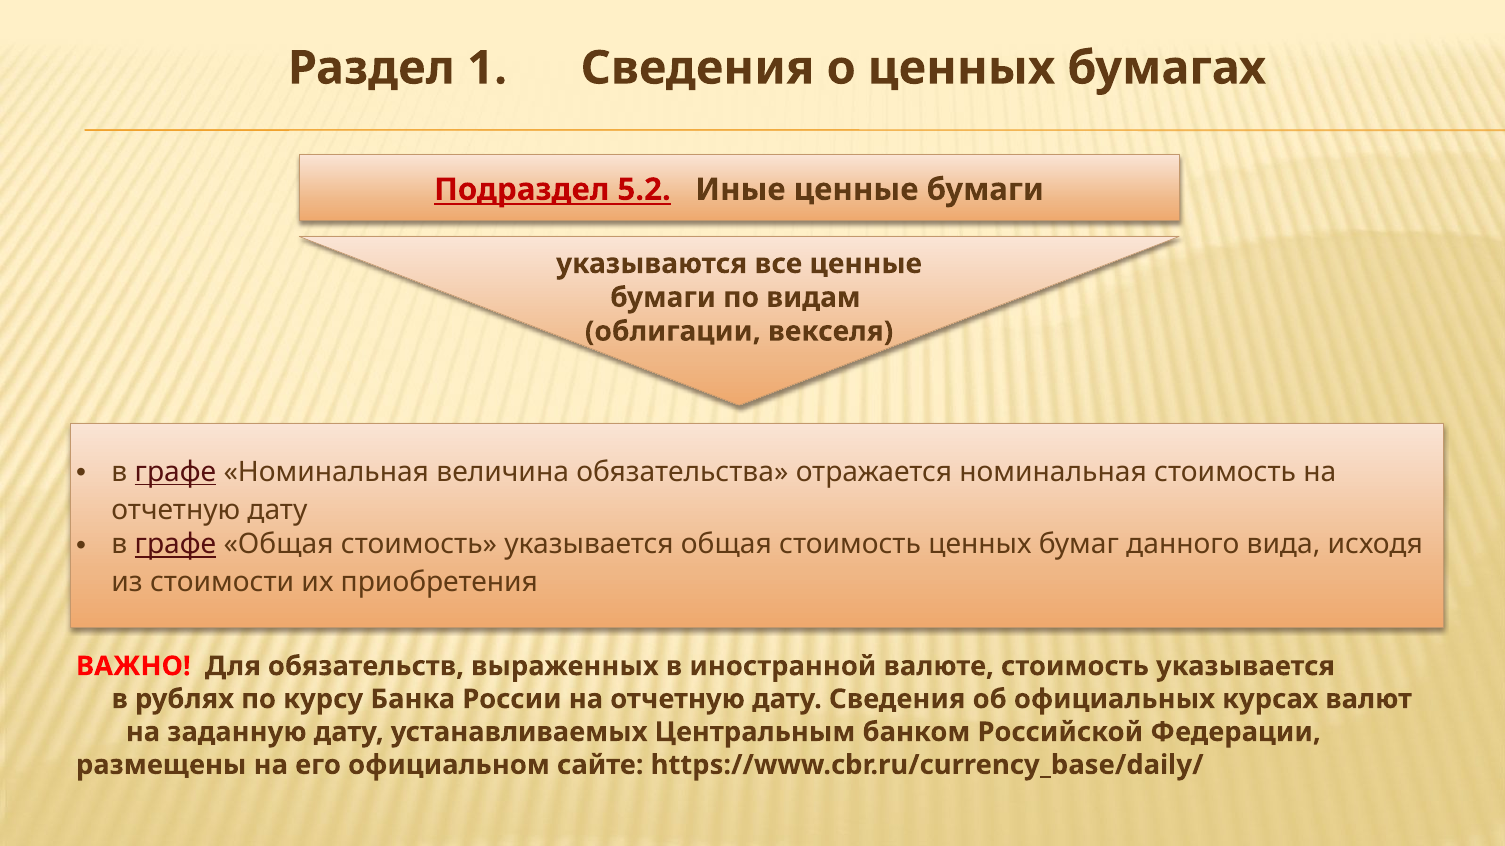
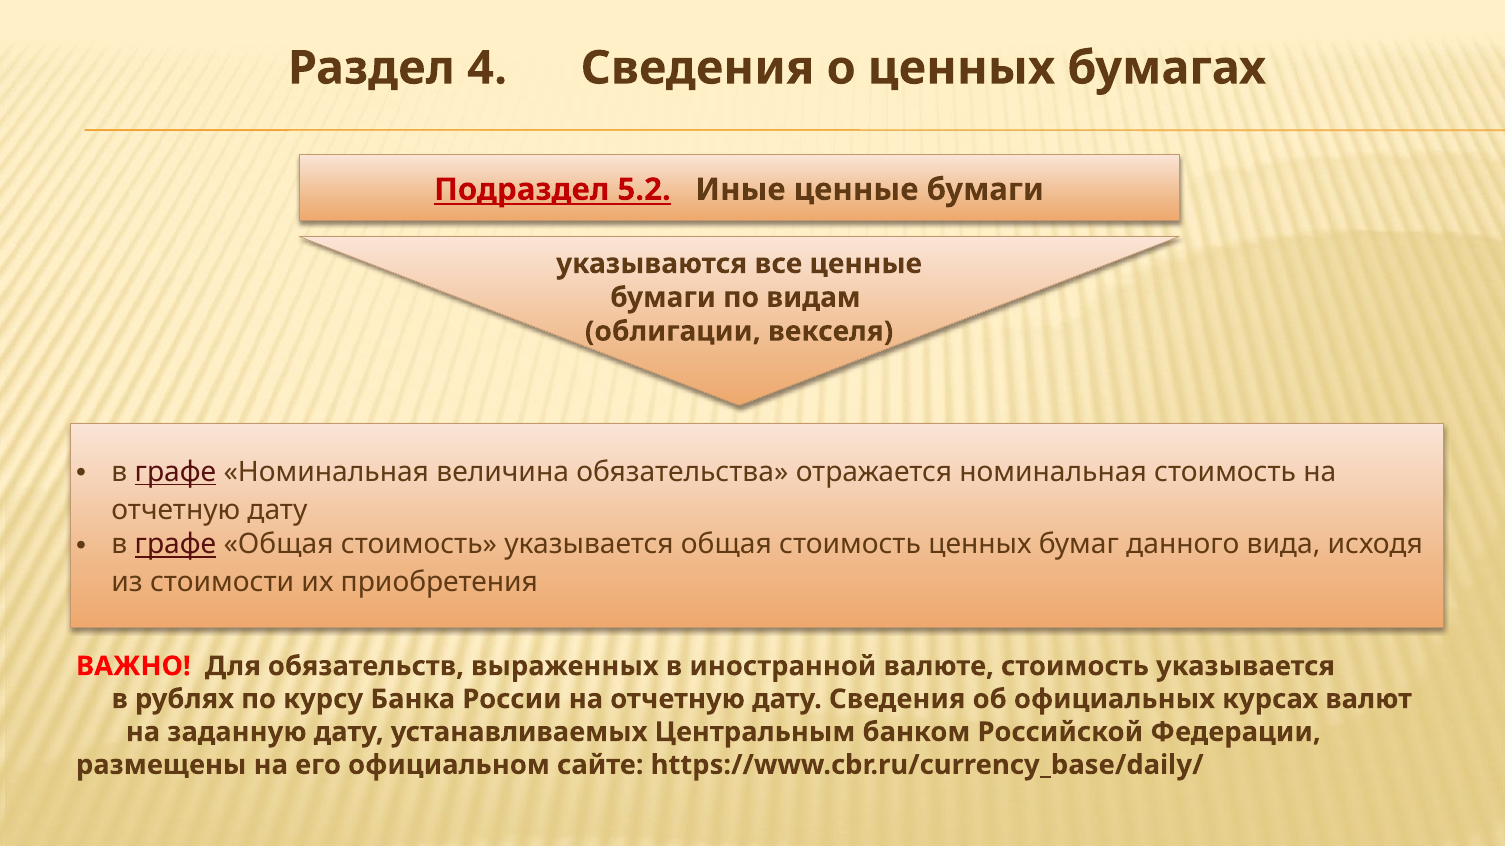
1: 1 -> 4 (487, 68)
